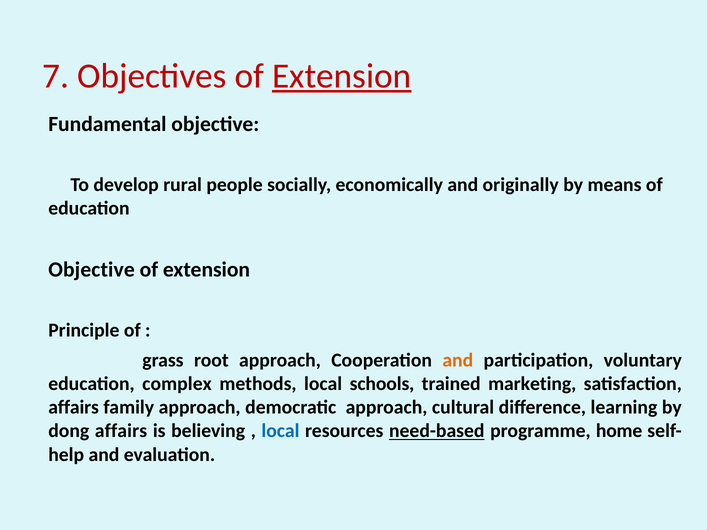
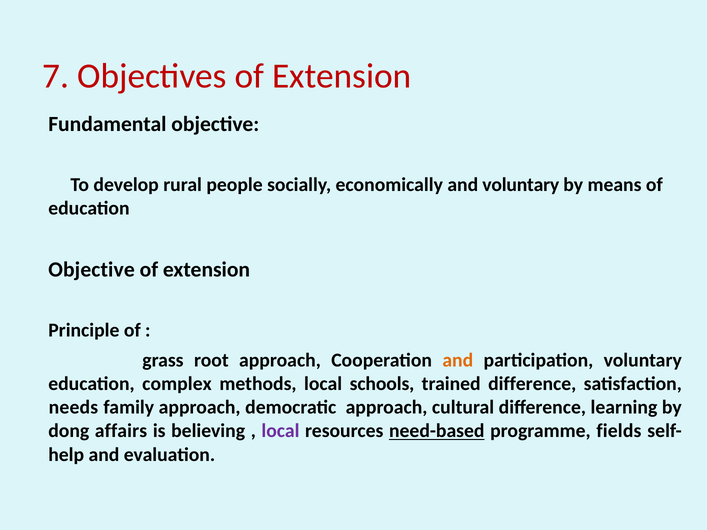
Extension underline: present -> none (342, 76)
and originally: originally -> voluntary (521, 185)
trained marketing: marketing -> difference (532, 384)
affairs: affairs -> needs (73, 408)
local colour: blue -> purple (280, 431)
home: home -> fields (619, 431)
